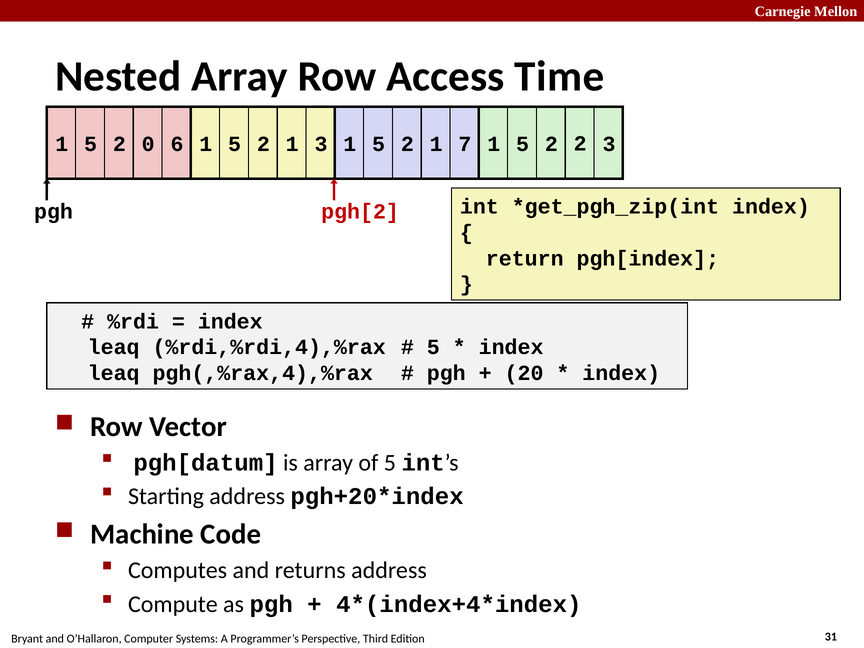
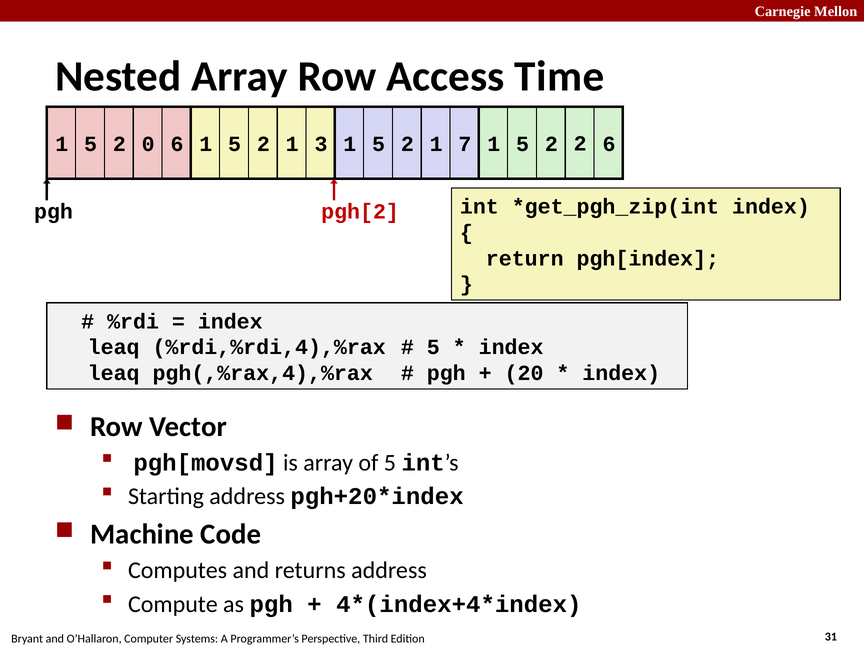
2 3: 3 -> 6 (609, 144)
pgh[datum: pgh[datum -> pgh[movsd (205, 463)
